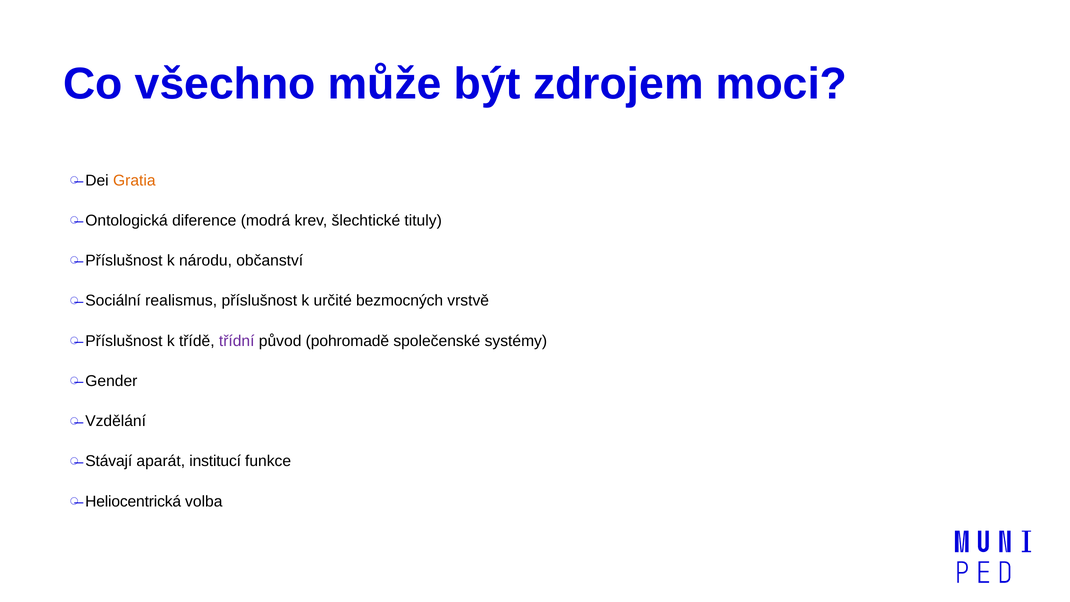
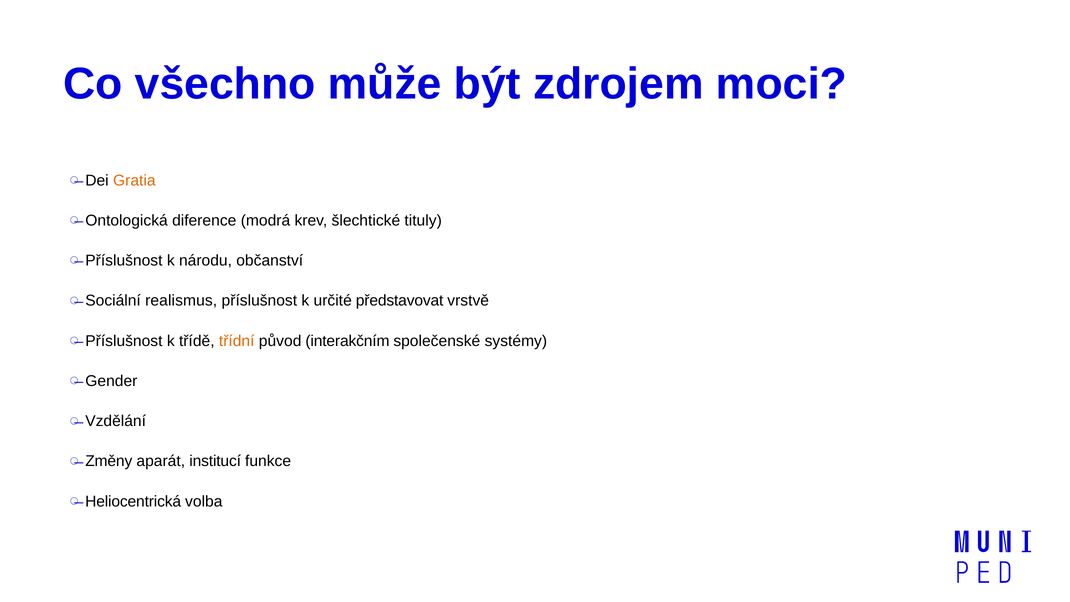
bezmocných: bezmocných -> představovat (400, 301)
třídní colour: purple -> orange (237, 341)
pohromadě: pohromadě -> interakčním (347, 341)
Stávají: Stávají -> Změny (109, 461)
